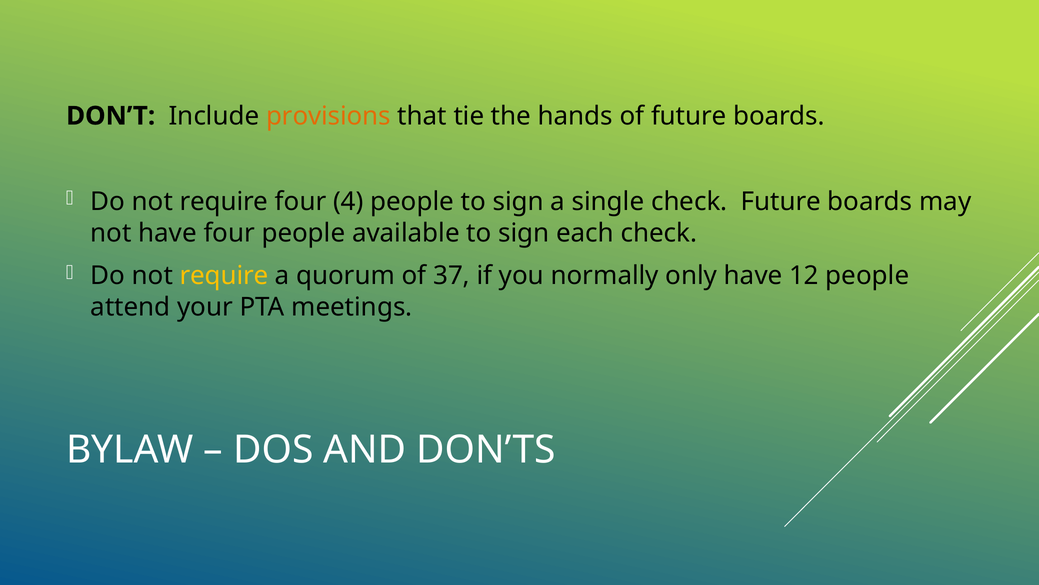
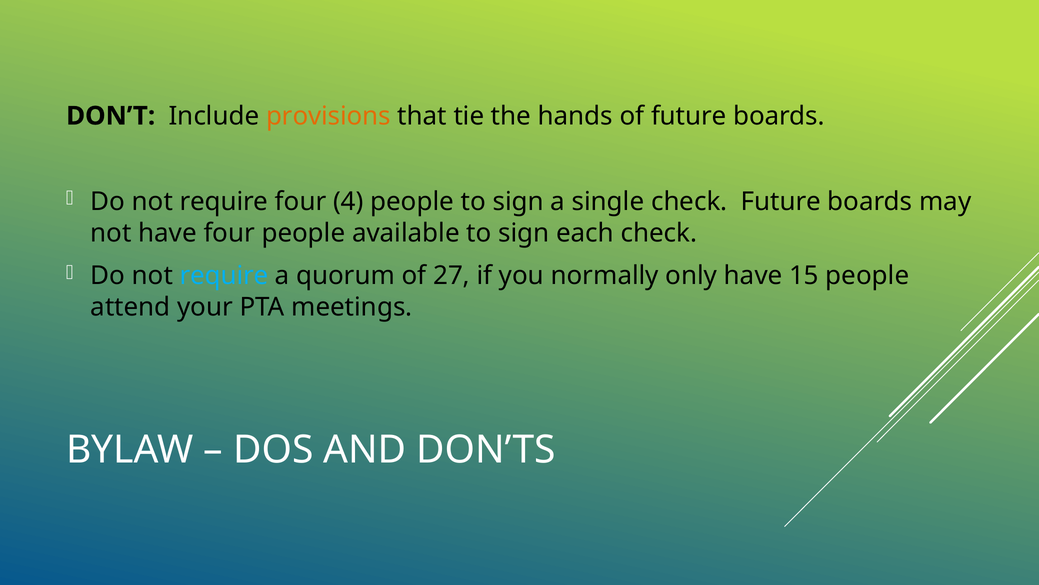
require colour: yellow -> light blue (224, 276)
37: 37 -> 27 (452, 276)
12: 12 -> 15 (804, 276)
